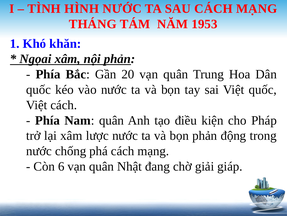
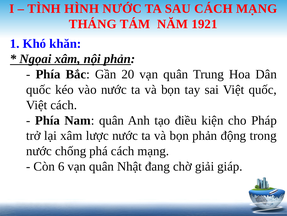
1953: 1953 -> 1921 (205, 24)
